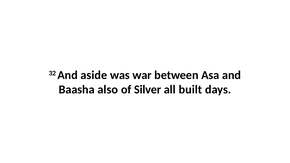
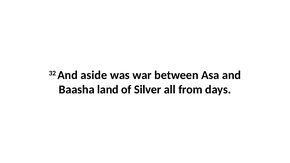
also: also -> land (108, 90)
built: built -> from (191, 90)
